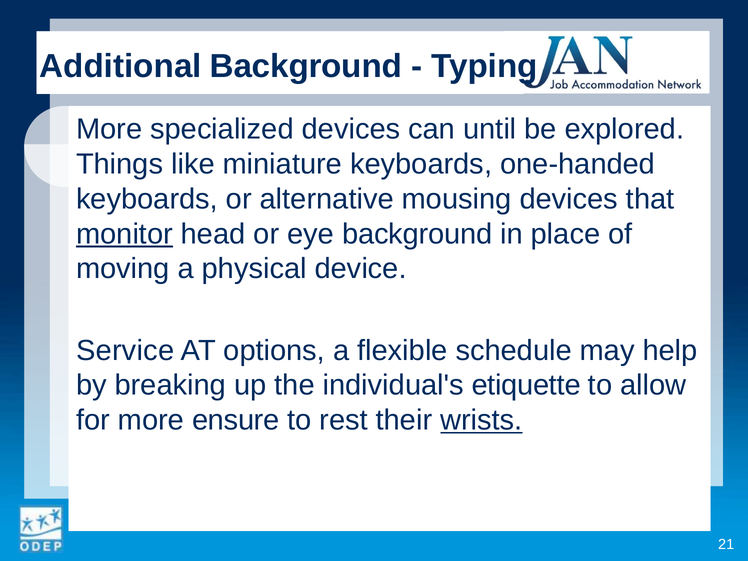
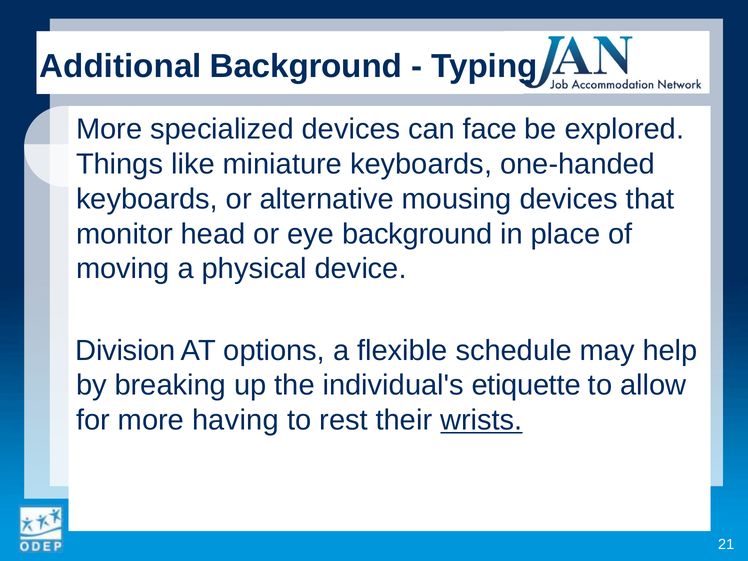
until: until -> face (490, 129)
monitor underline: present -> none (124, 234)
Service: Service -> Division (125, 350)
ensure: ensure -> having (236, 420)
